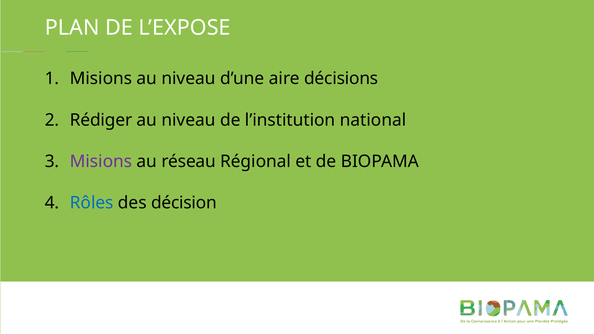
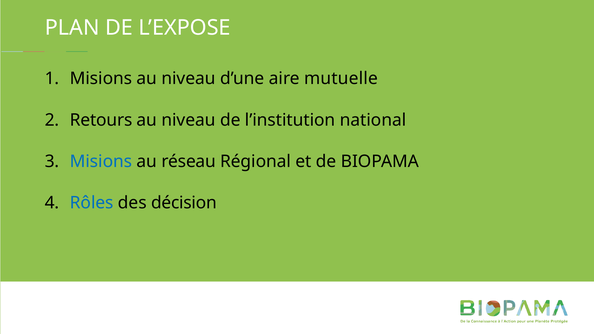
décisions: décisions -> mutuelle (341, 79)
Rédiger: Rédiger -> Retours (101, 120)
Misions colour: purple -> blue (101, 161)
